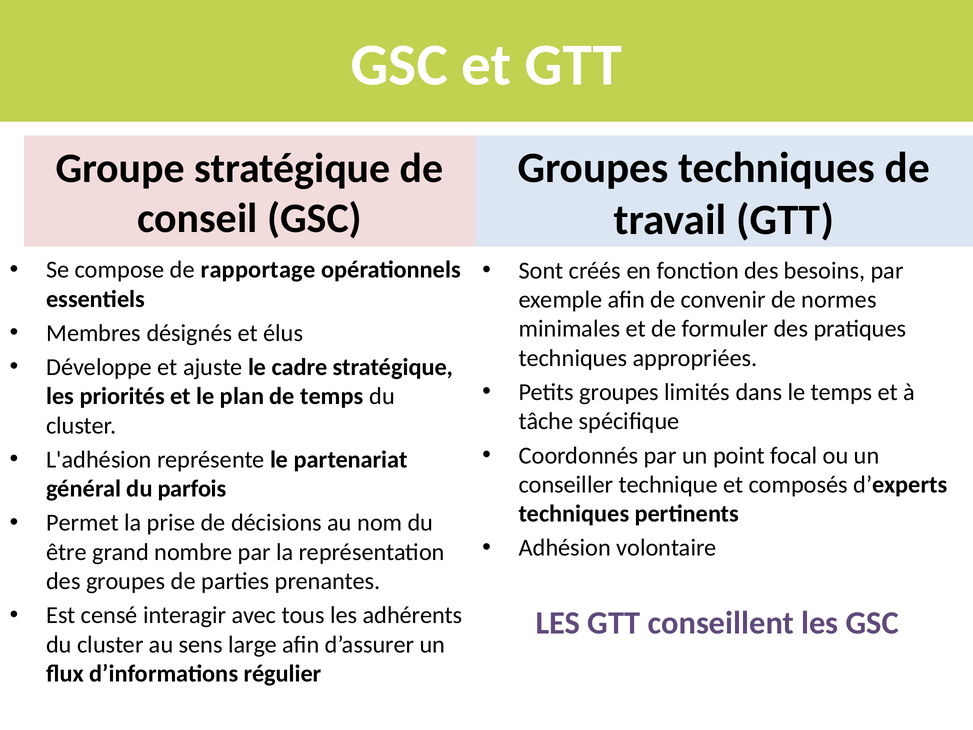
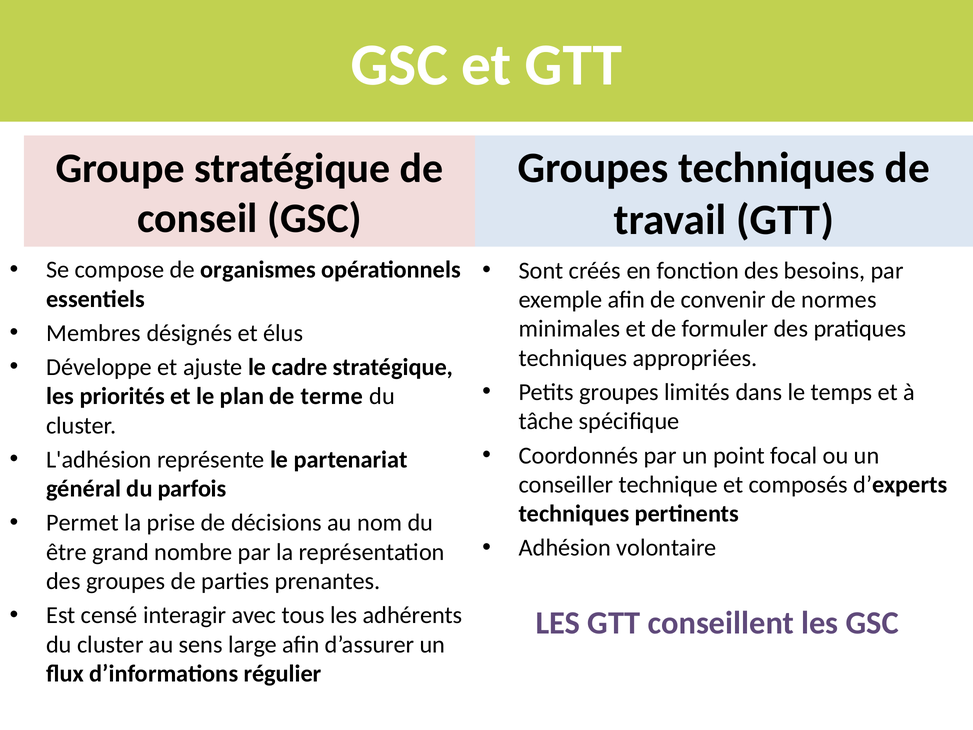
rapportage: rapportage -> organismes (258, 270)
de temps: temps -> terme (332, 396)
